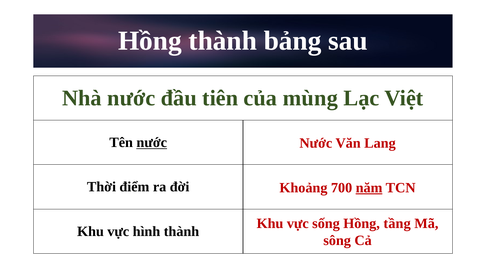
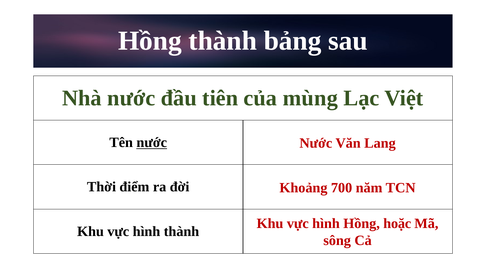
năm underline: present -> none (369, 187)
sống: sống -> hình (326, 223)
tầng: tầng -> hoặc (397, 223)
